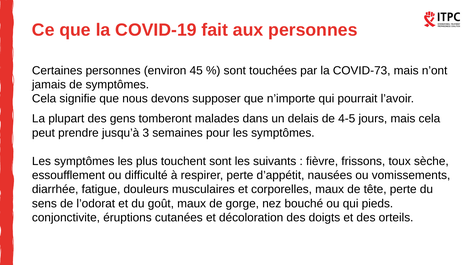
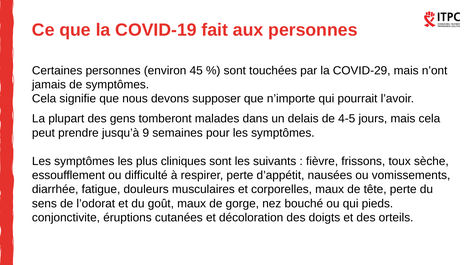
COVID-73: COVID-73 -> COVID-29 (362, 70)
3: 3 -> 9 (146, 133)
touchent: touchent -> cliniques (183, 161)
